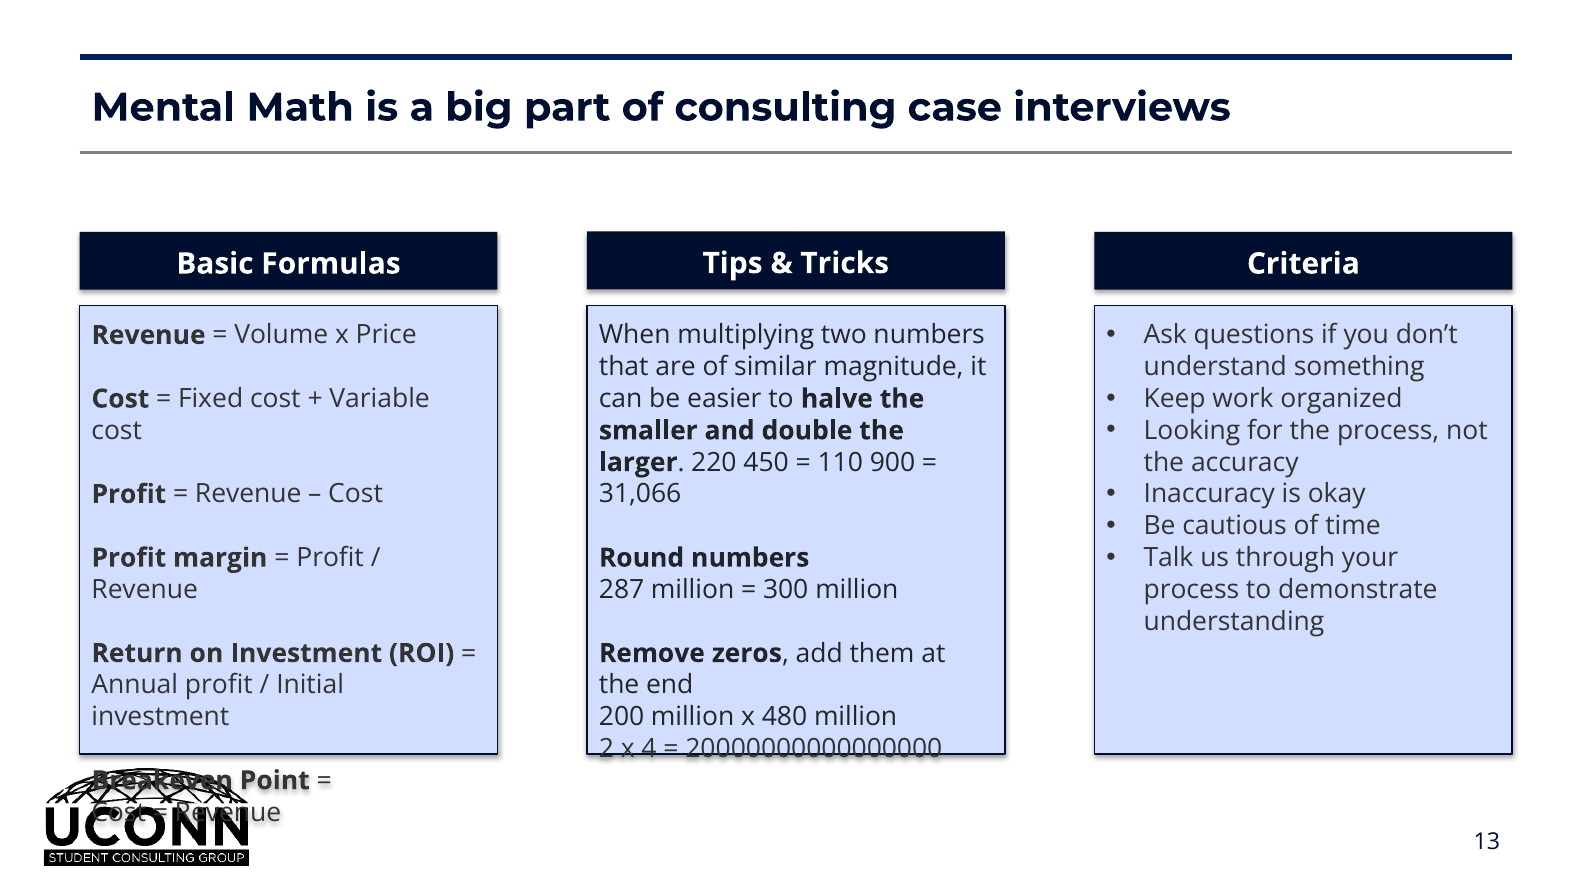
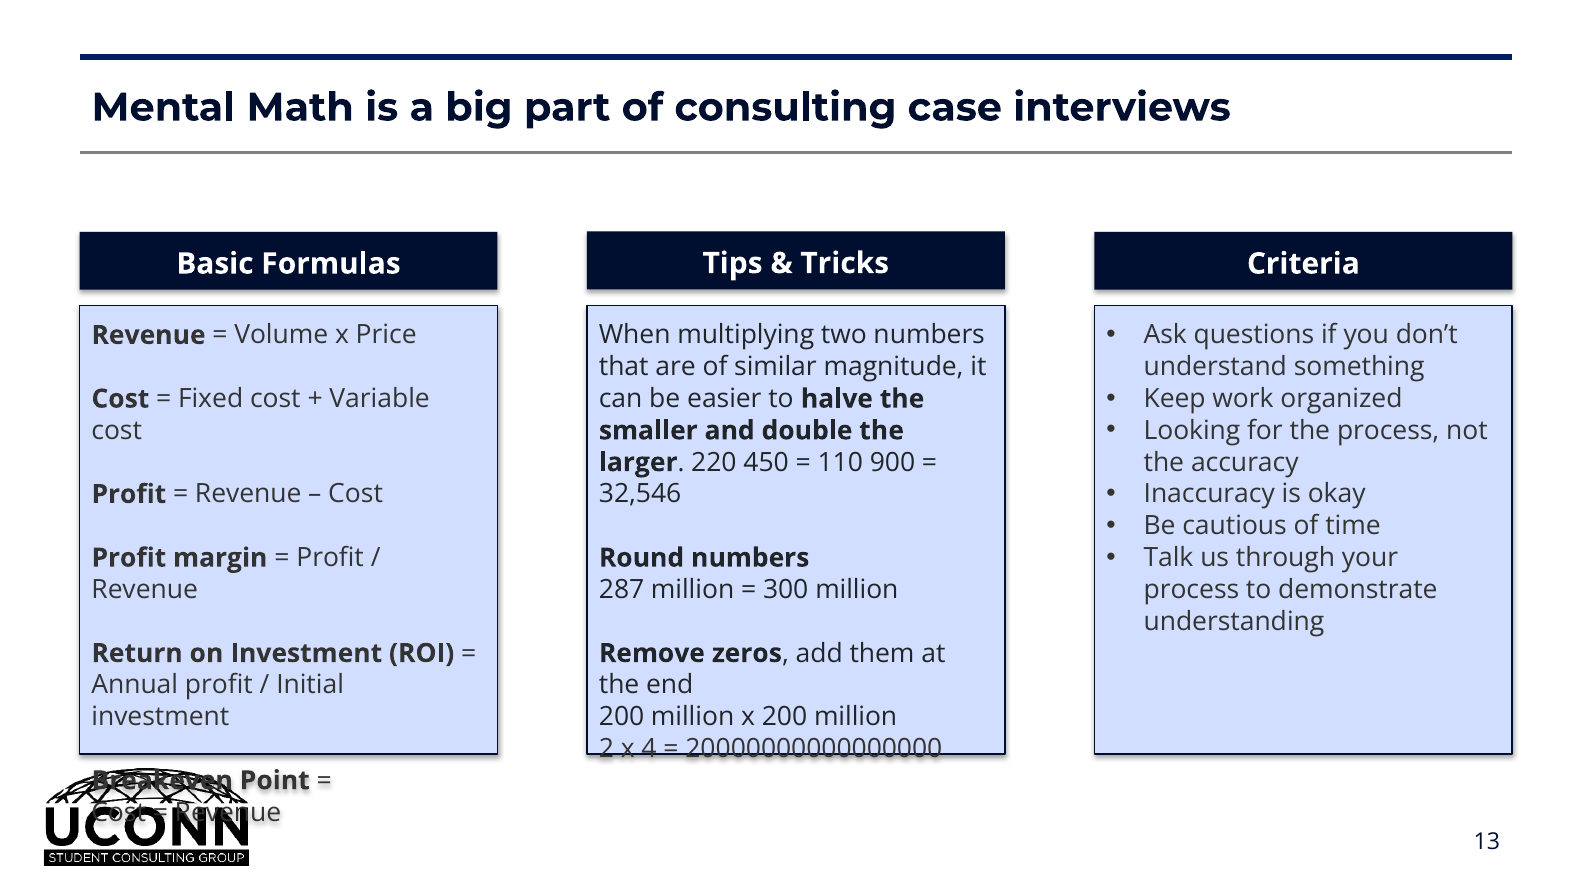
31,066: 31,066 -> 32,546 (640, 495)
x 480: 480 -> 200 (784, 717)
